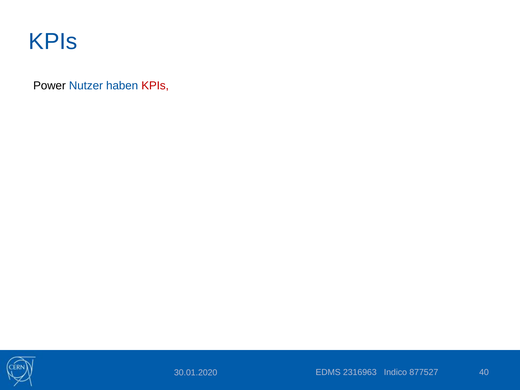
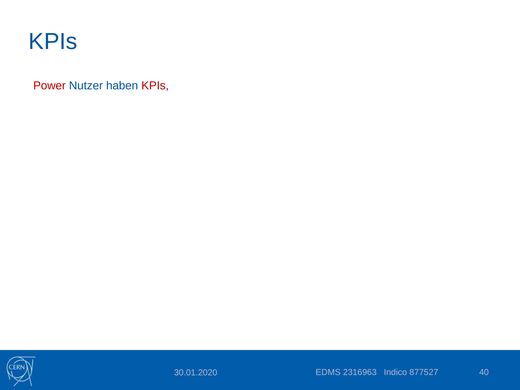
Power colour: black -> red (50, 86)
